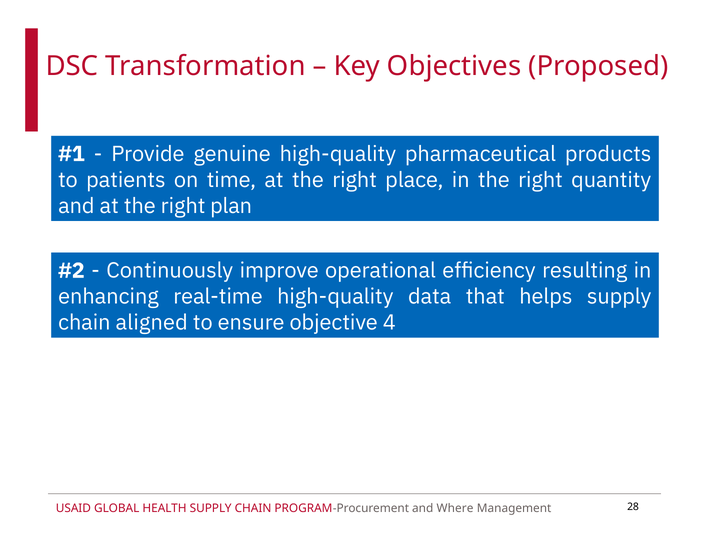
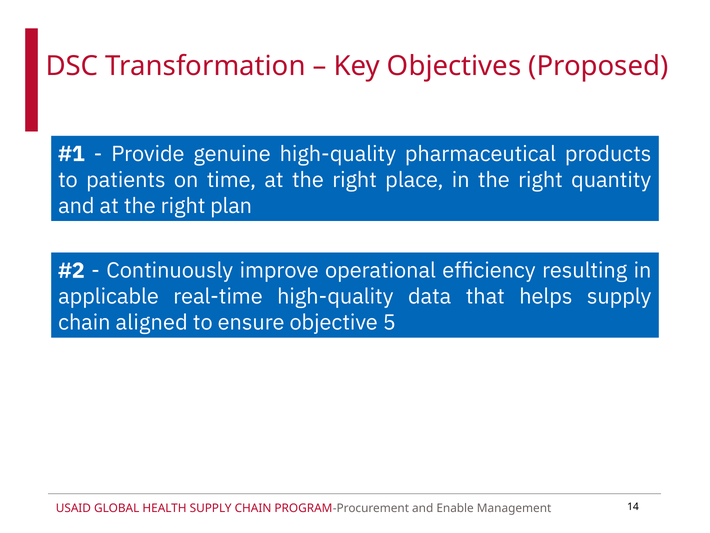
enhancing: enhancing -> applicable (108, 296)
4: 4 -> 5 (389, 322)
Where: Where -> Enable (455, 508)
28: 28 -> 14 (633, 506)
